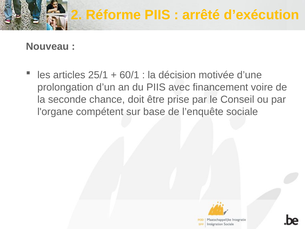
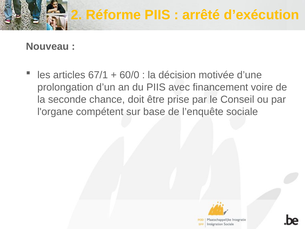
25/1: 25/1 -> 67/1 (98, 75)
60/1: 60/1 -> 60/0 (129, 75)
